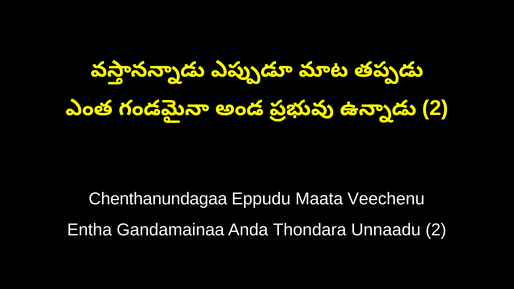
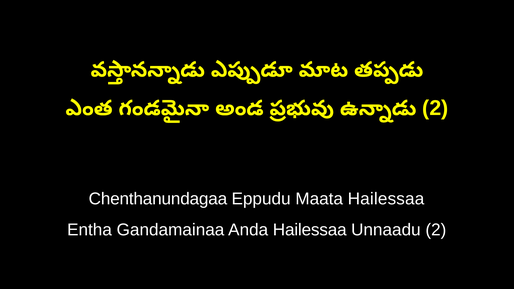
Maata Veechenu: Veechenu -> Hailessaa (386, 199)
Anda Thondara: Thondara -> Hailessaa (310, 230)
